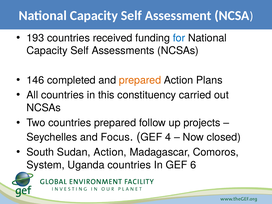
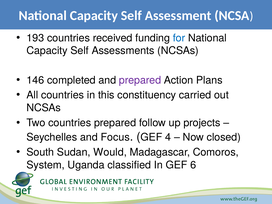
prepared colour: orange -> purple (140, 80)
Sudan Action: Action -> Would (110, 152)
Uganda countries: countries -> classified (129, 165)
